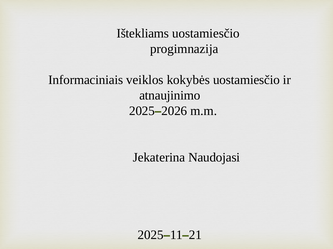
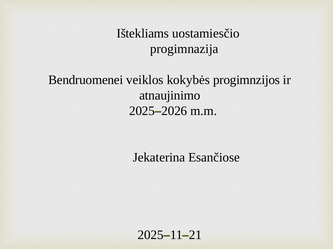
Informaciniais: Informaciniais -> Bendruomenei (86, 80)
kokybės uostamiesčio: uostamiesčio -> progimnzijos (246, 80)
Naudojasi: Naudojasi -> Esančiose (214, 158)
